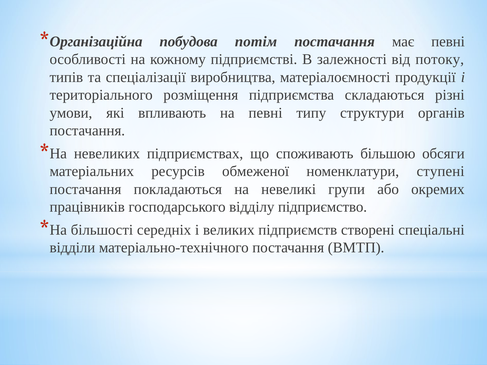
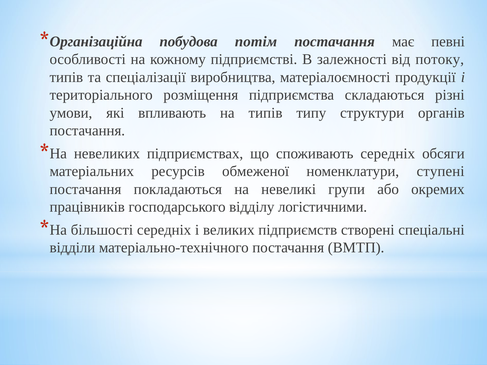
на певні: певні -> типів (265, 113)
споживають більшою: більшою -> середніх (388, 154)
підприємство: підприємство -> логістичними (323, 207)
